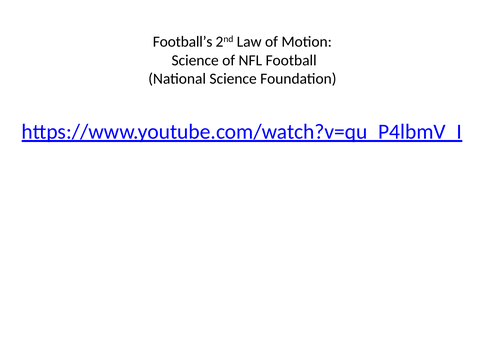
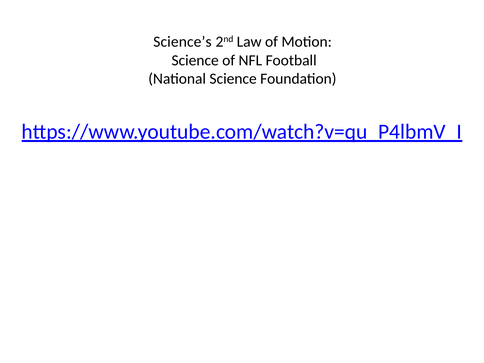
Football’s: Football’s -> Science’s (182, 42)
